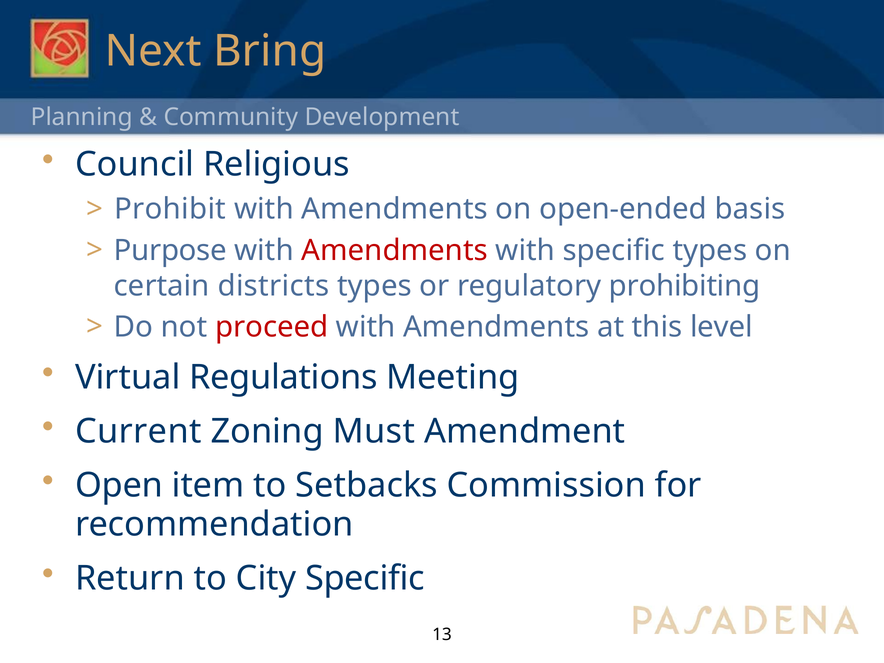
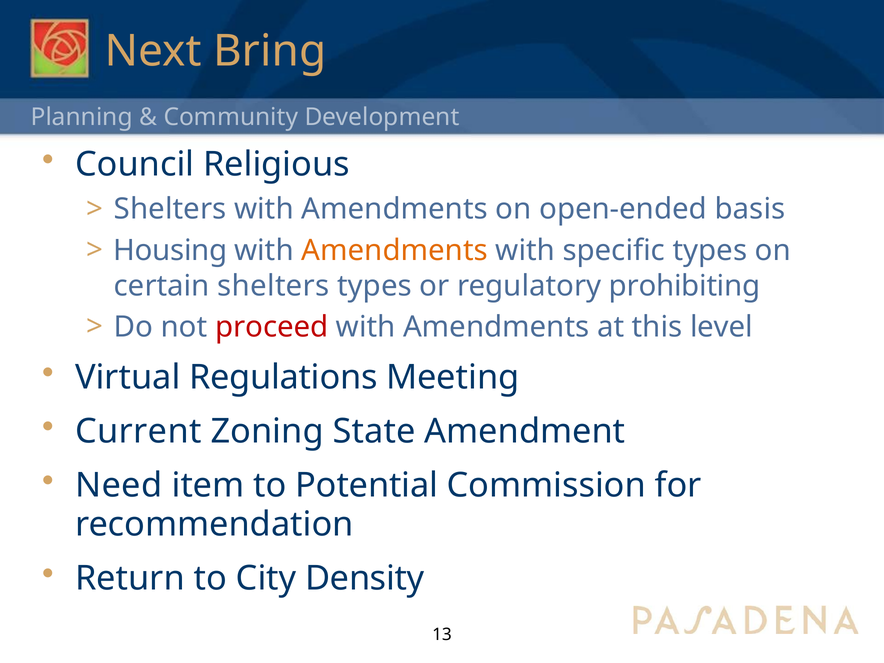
Prohibit: Prohibit -> Shelters (170, 209)
Purpose: Purpose -> Housing (170, 250)
Amendments colour: red -> orange (395, 250)
certain districts: districts -> shelters (273, 286)
Must: Must -> State (374, 431)
Open: Open -> Need (119, 485)
Setbacks: Setbacks -> Potential (367, 485)
City Specific: Specific -> Density (365, 578)
